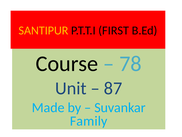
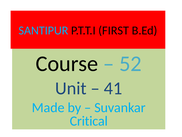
SANTIPUR colour: yellow -> light blue (43, 30)
78: 78 -> 52 (130, 63)
87: 87 -> 41 (113, 88)
Family: Family -> Critical (89, 121)
